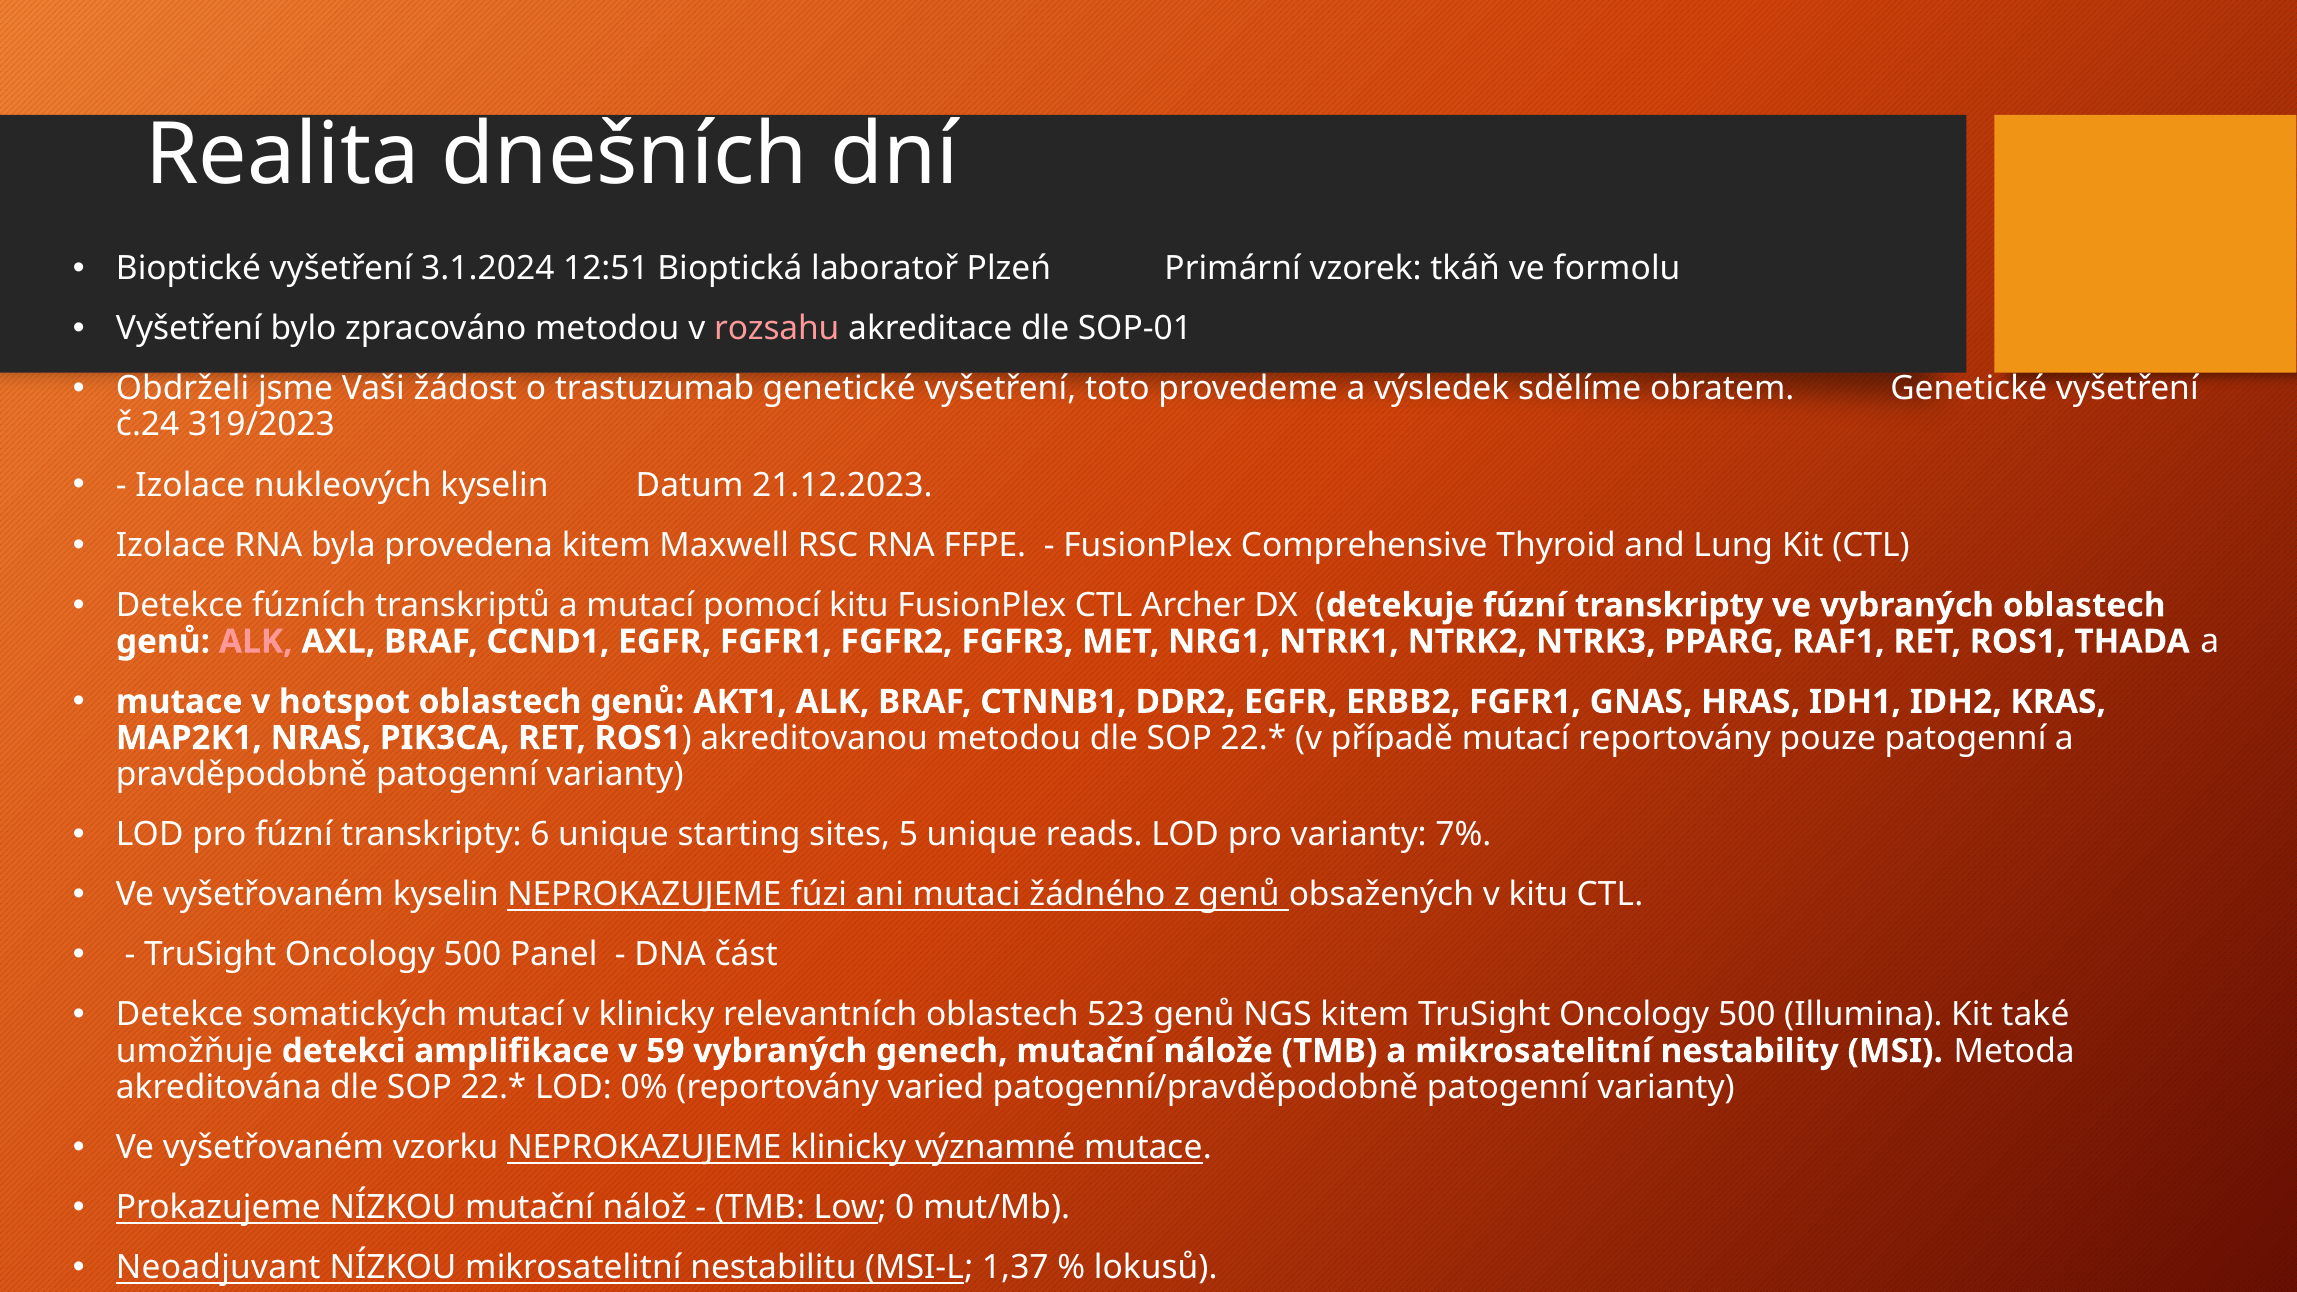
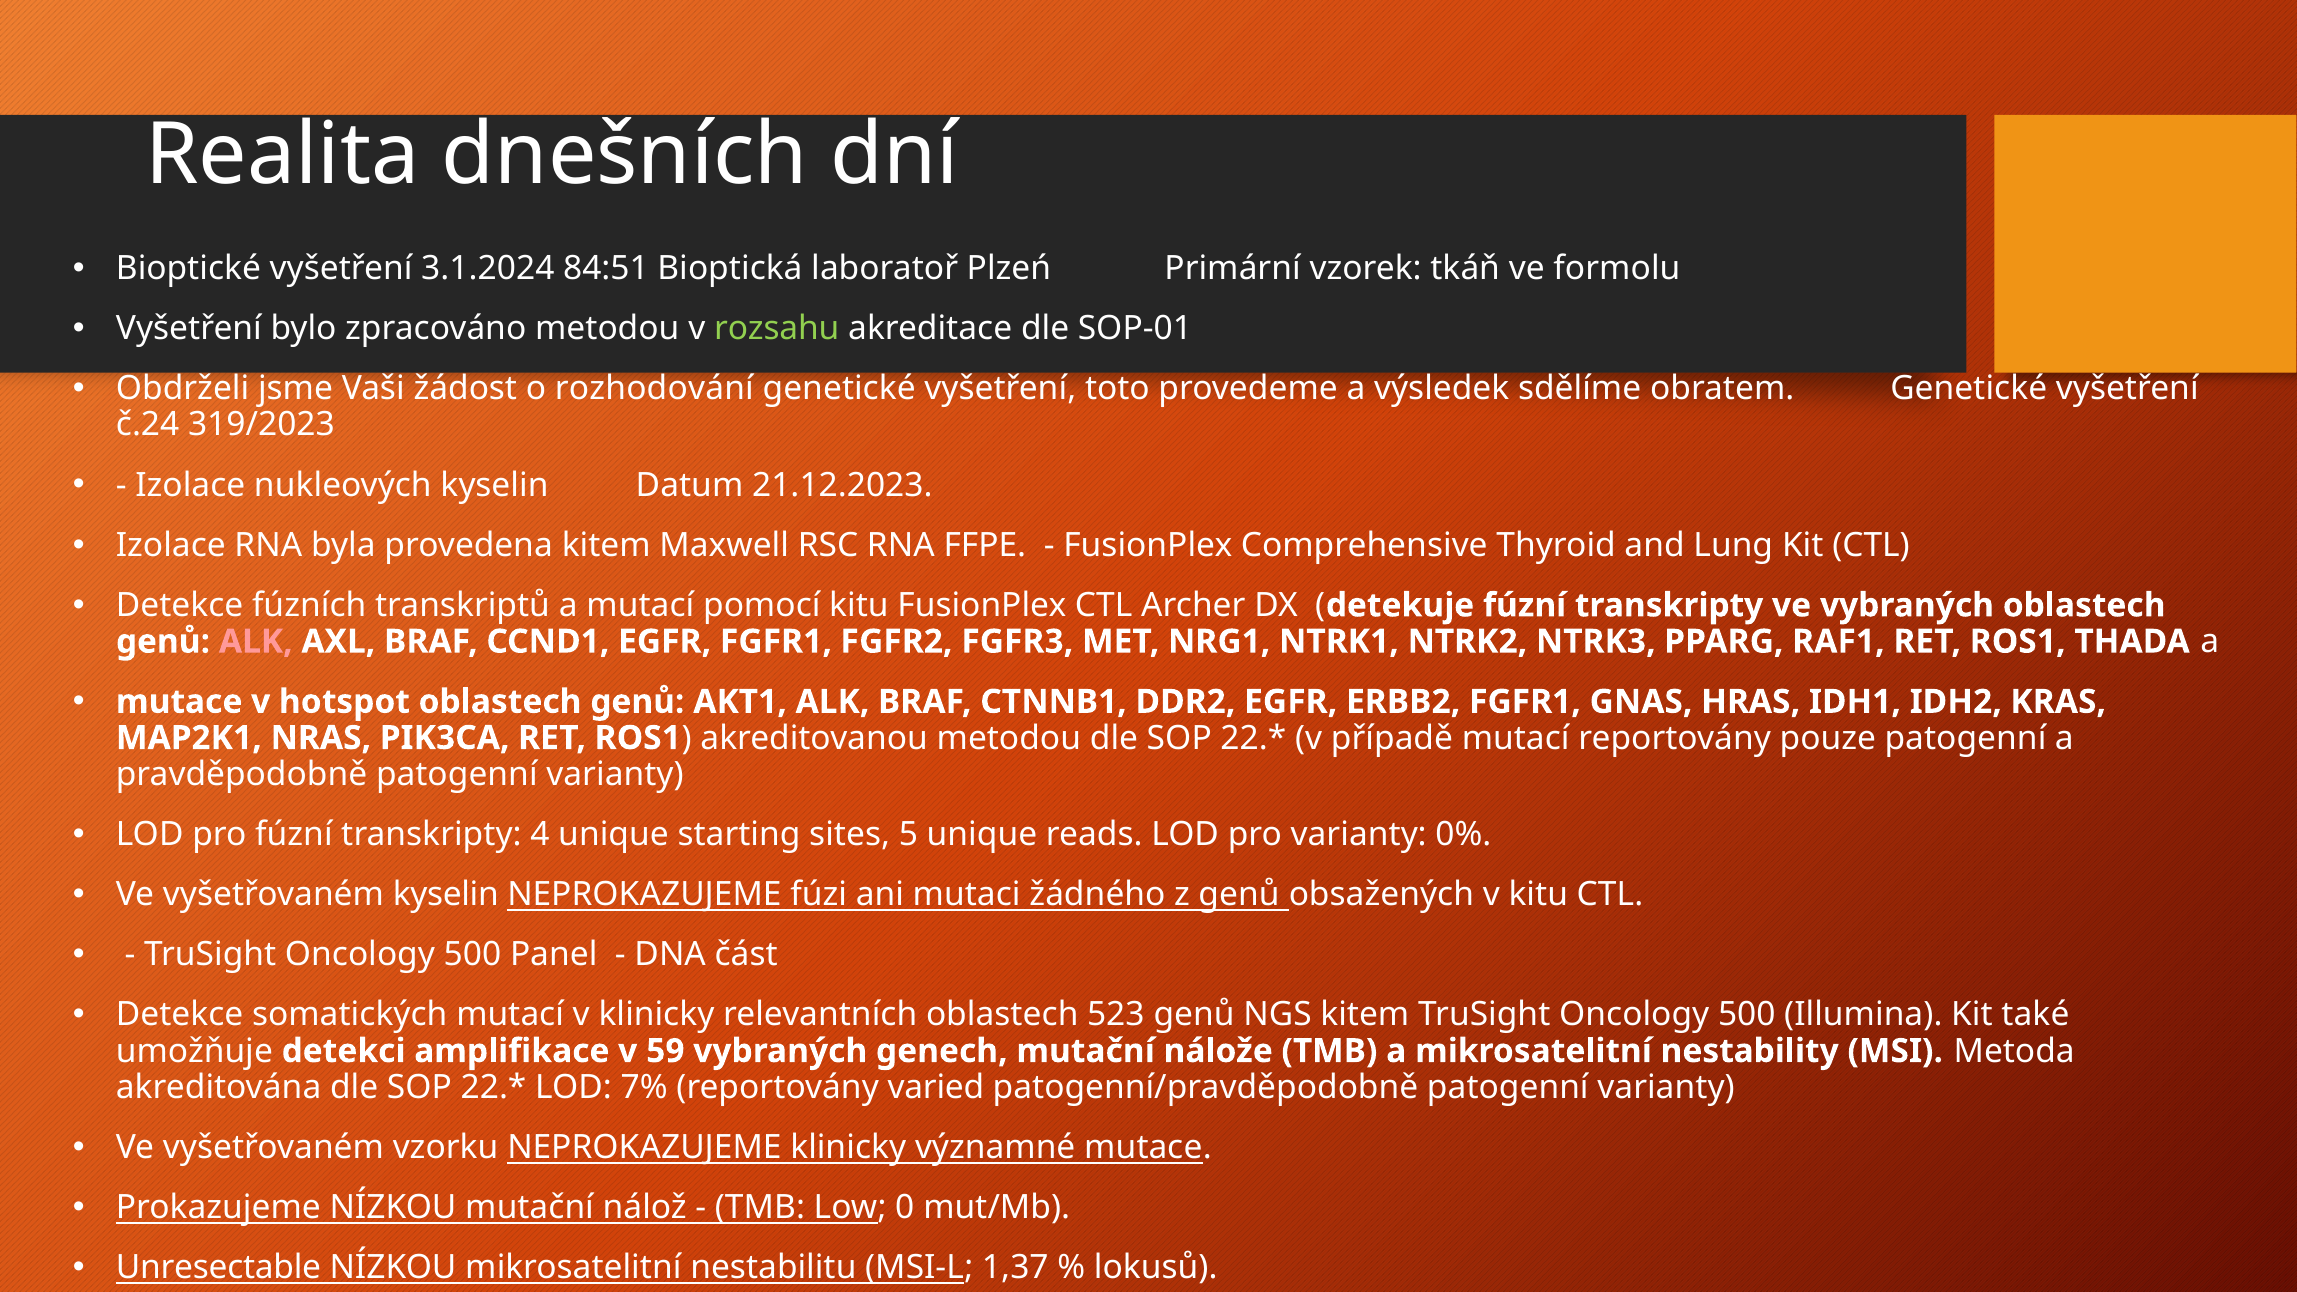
12:51: 12:51 -> 84:51 (606, 268)
rozsahu colour: pink -> light green (777, 329)
trastuzumab: trastuzumab -> rozhodování (654, 389)
6: 6 -> 4 (540, 834)
7%: 7% -> 0% (1463, 834)
0%: 0% -> 7% (644, 1087)
Neoadjuvant: Neoadjuvant -> Unresectable (219, 1268)
